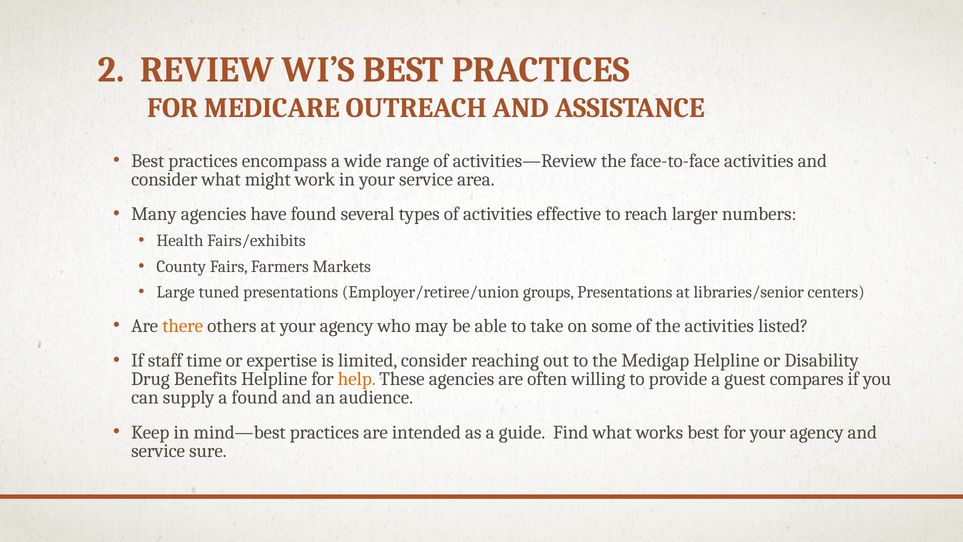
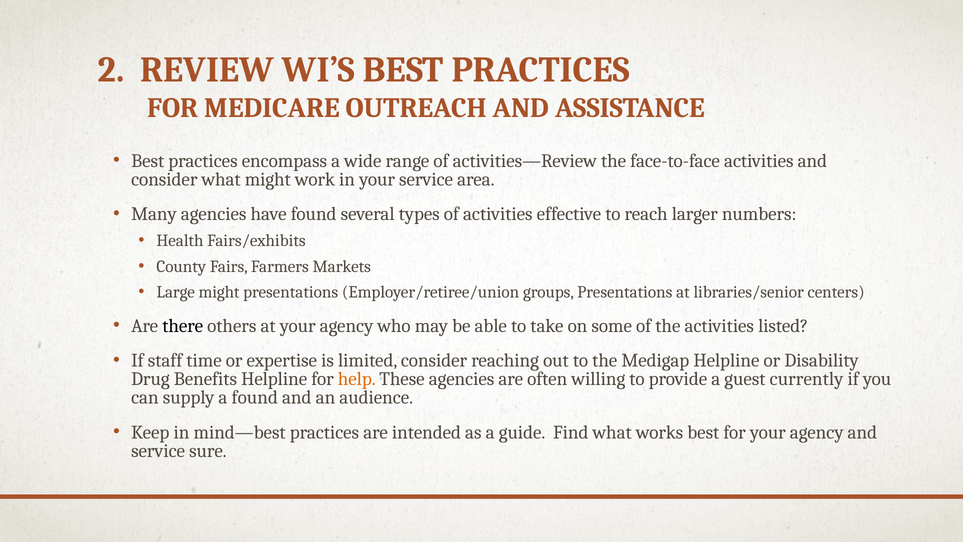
Large tuned: tuned -> might (219, 292)
there colour: orange -> black (183, 326)
compares: compares -> currently (807, 379)
